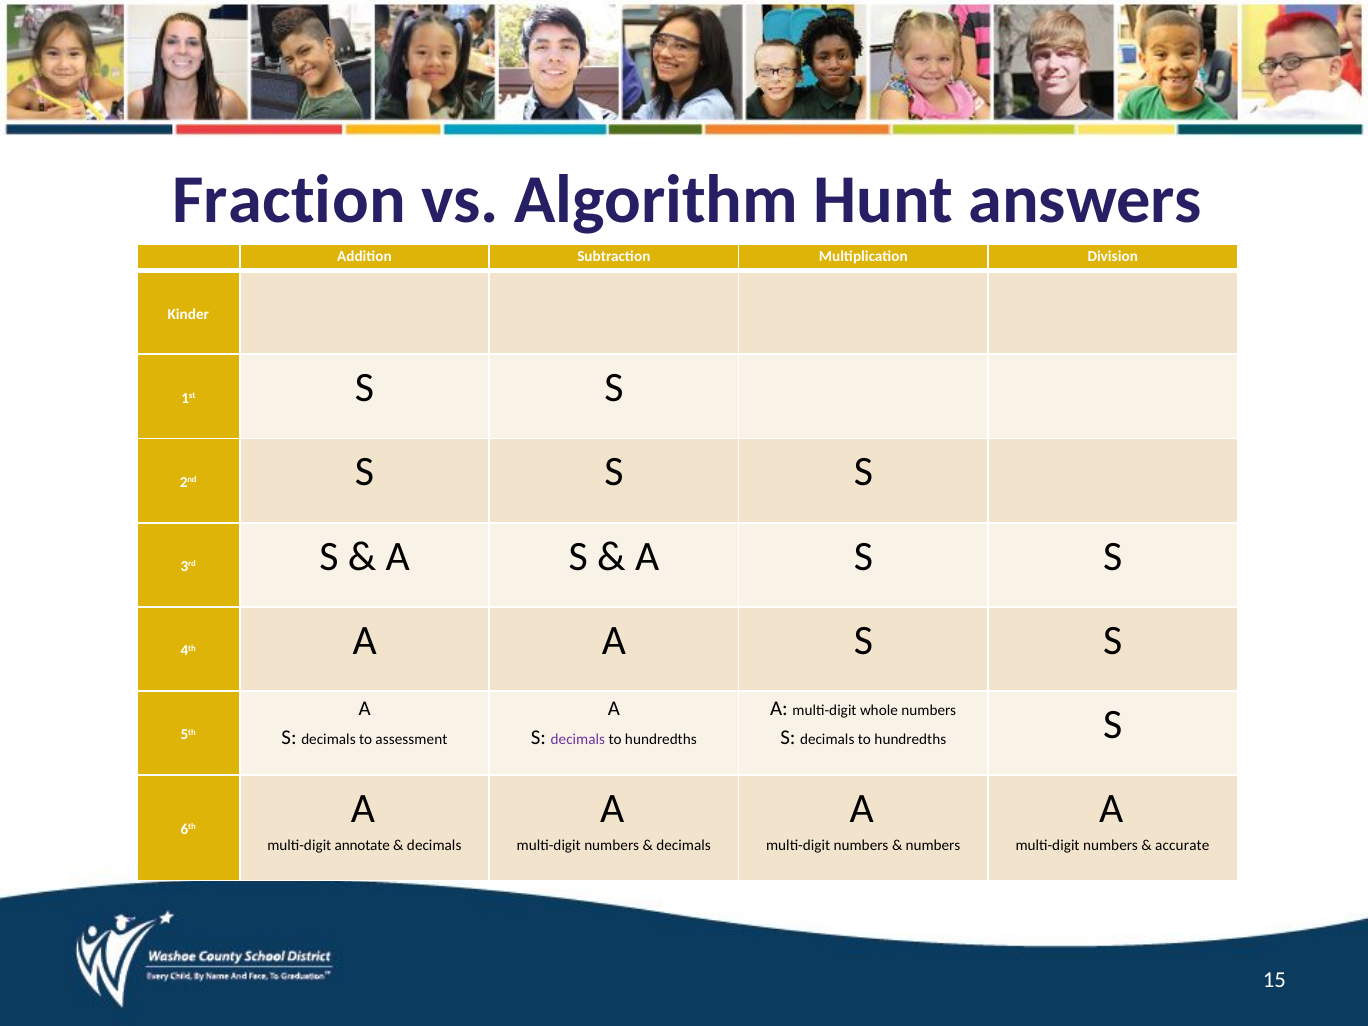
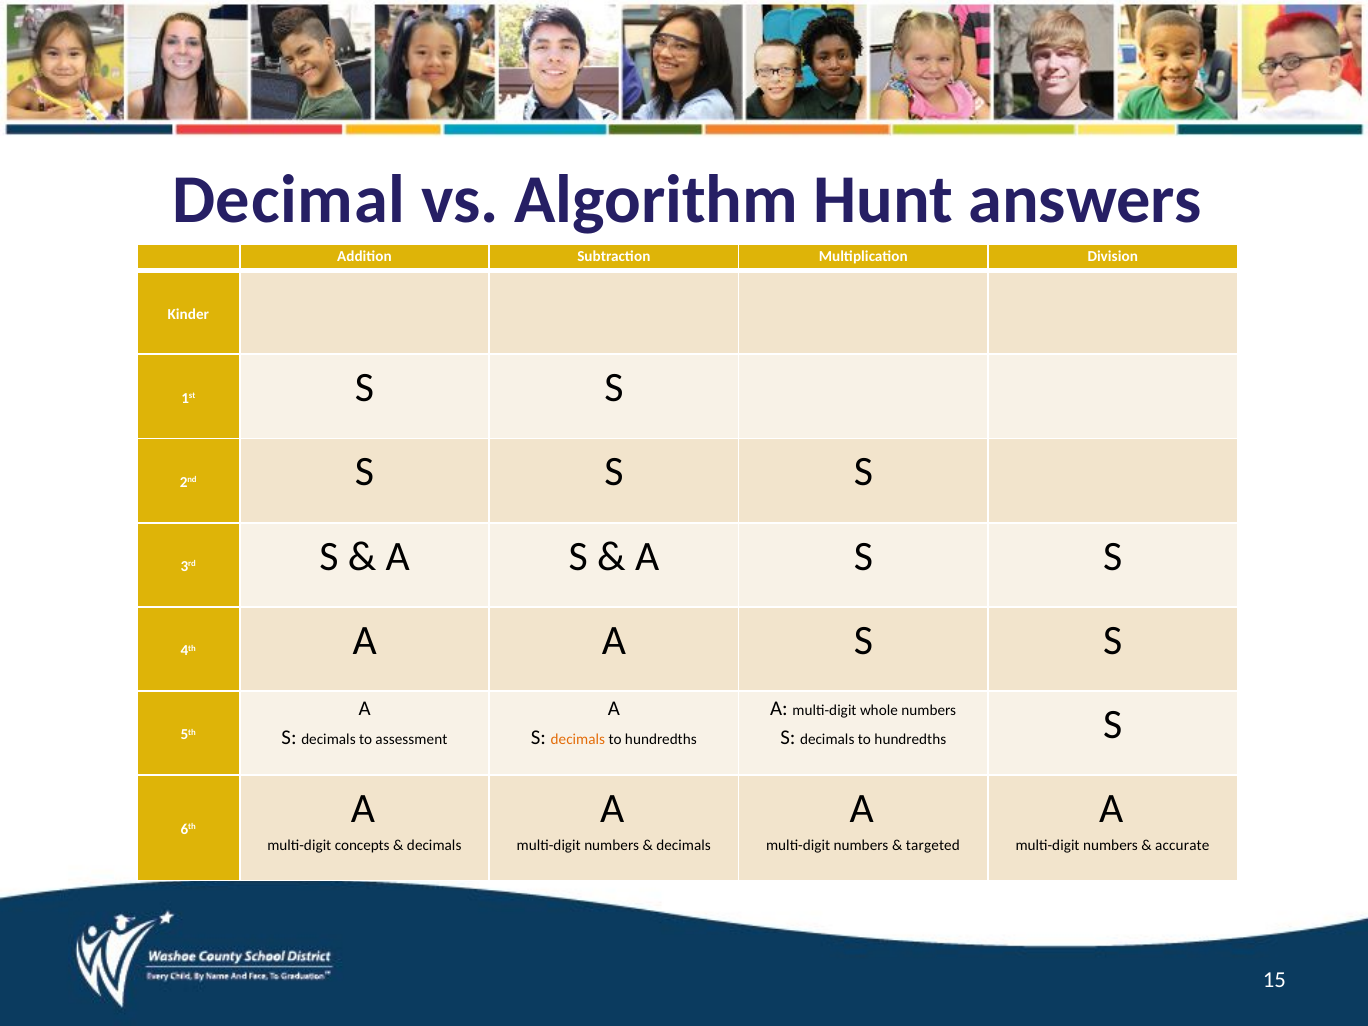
Fraction: Fraction -> Decimal (289, 200)
decimals colour: purple -> orange (578, 740)
annotate: annotate -> concepts (362, 846)
numbers: numbers -> targeted (933, 846)
